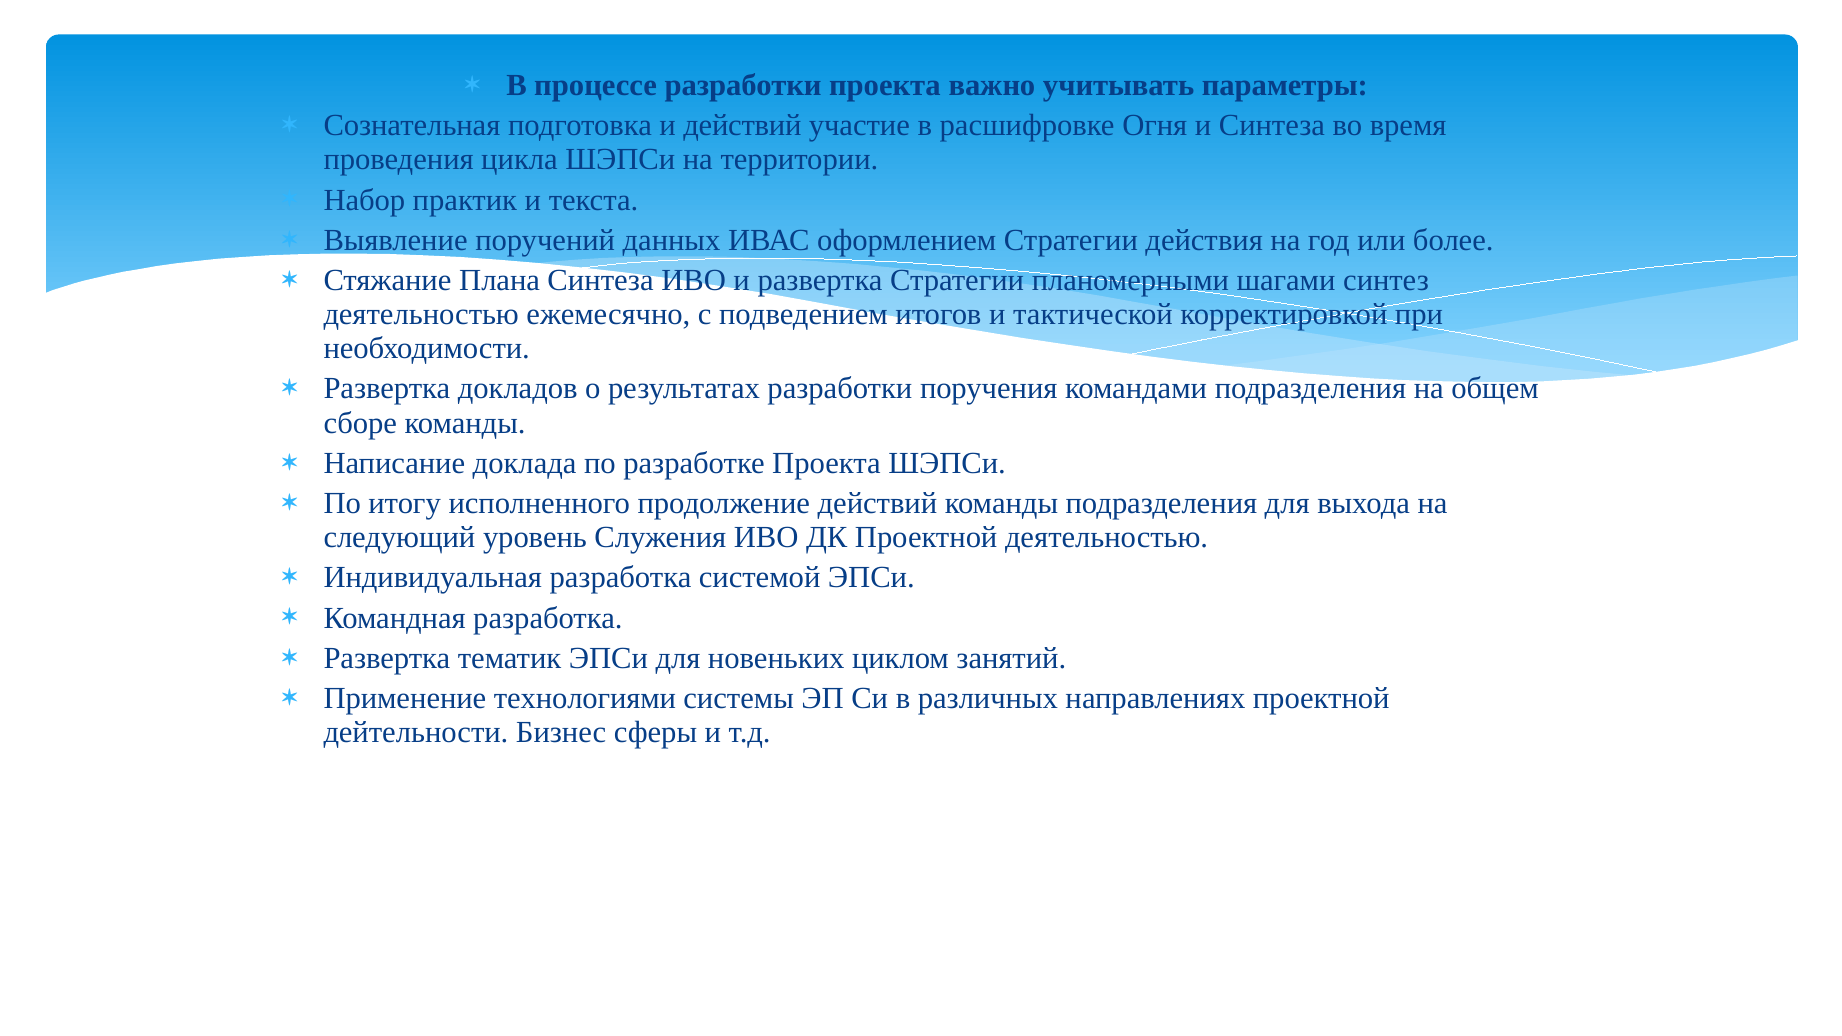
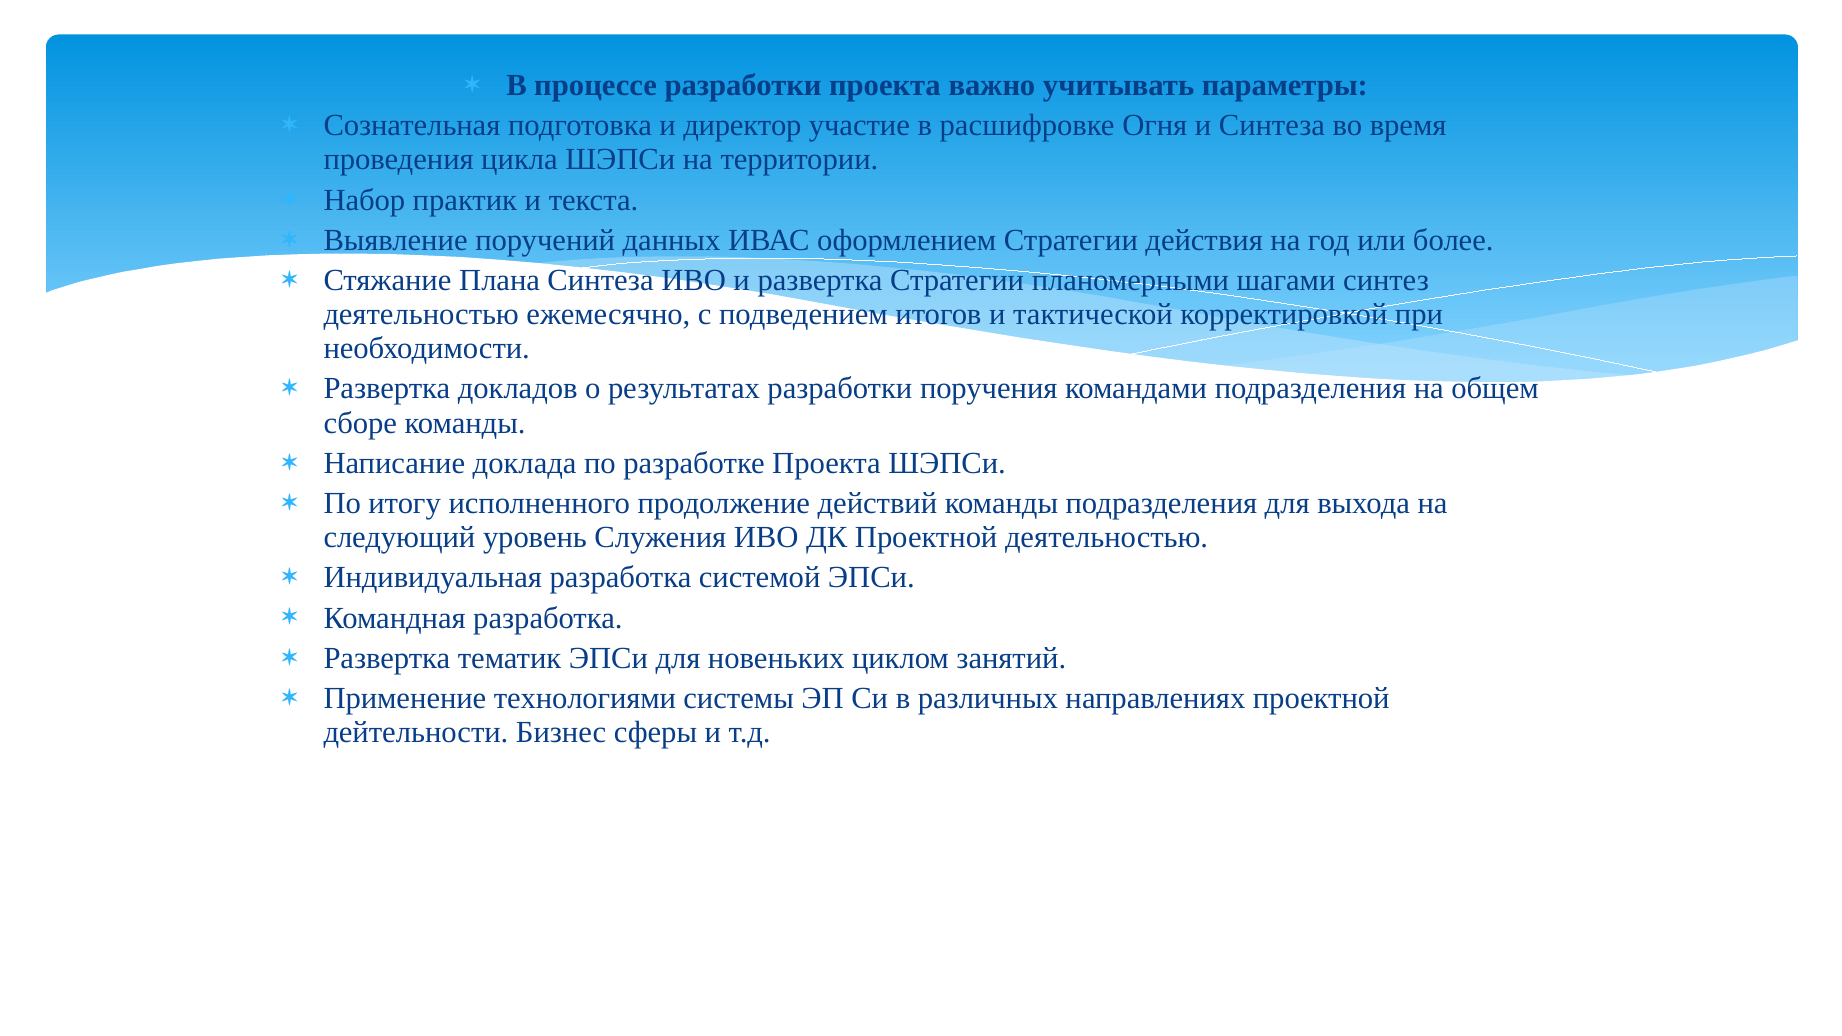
и действий: действий -> директор (742, 126)
